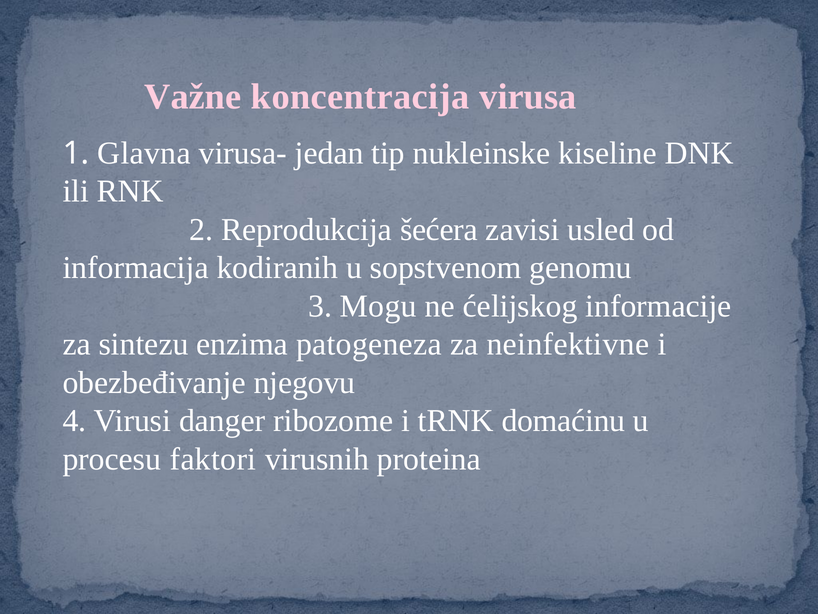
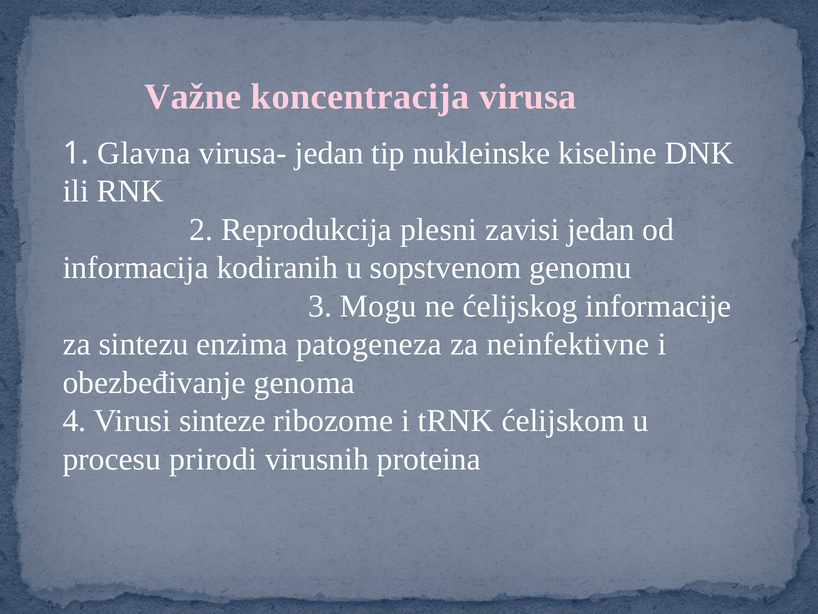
šećera: šećera -> plesni (439, 229)
zavisi usled: usled -> jedan (601, 229)
njegovu: njegovu -> genoma (304, 382)
danger: danger -> sinteze (222, 420)
domaćinu: domaćinu -> ćelijskom (563, 420)
faktori: faktori -> prirodi (213, 459)
